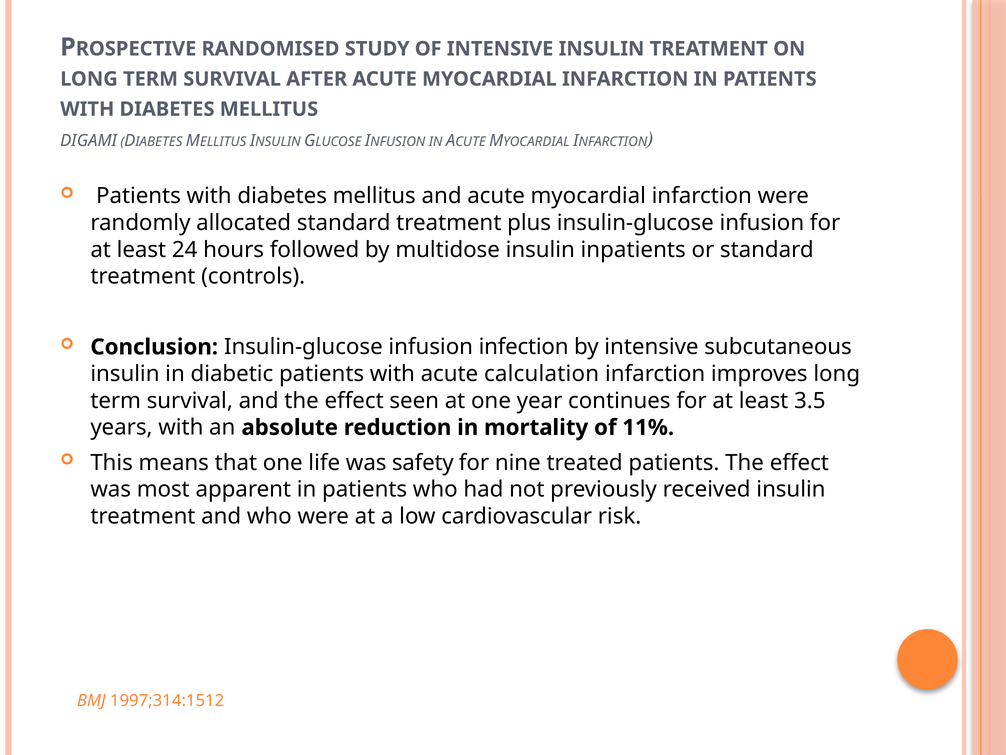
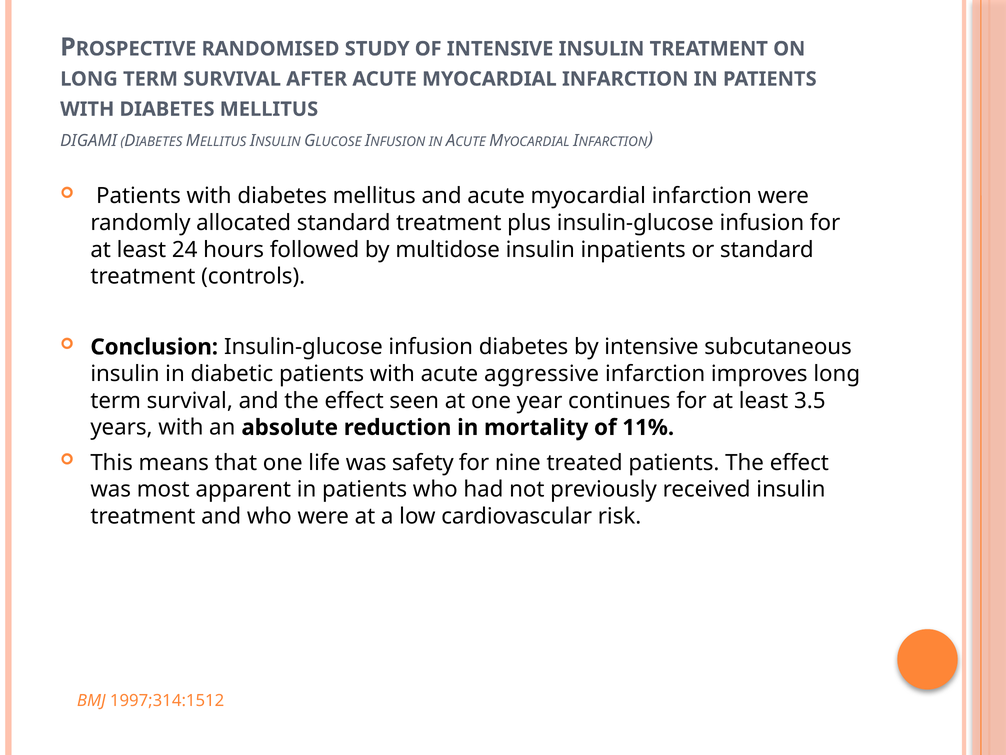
infusion infection: infection -> diabetes (524, 347)
calculation: calculation -> aggressive (542, 374)
